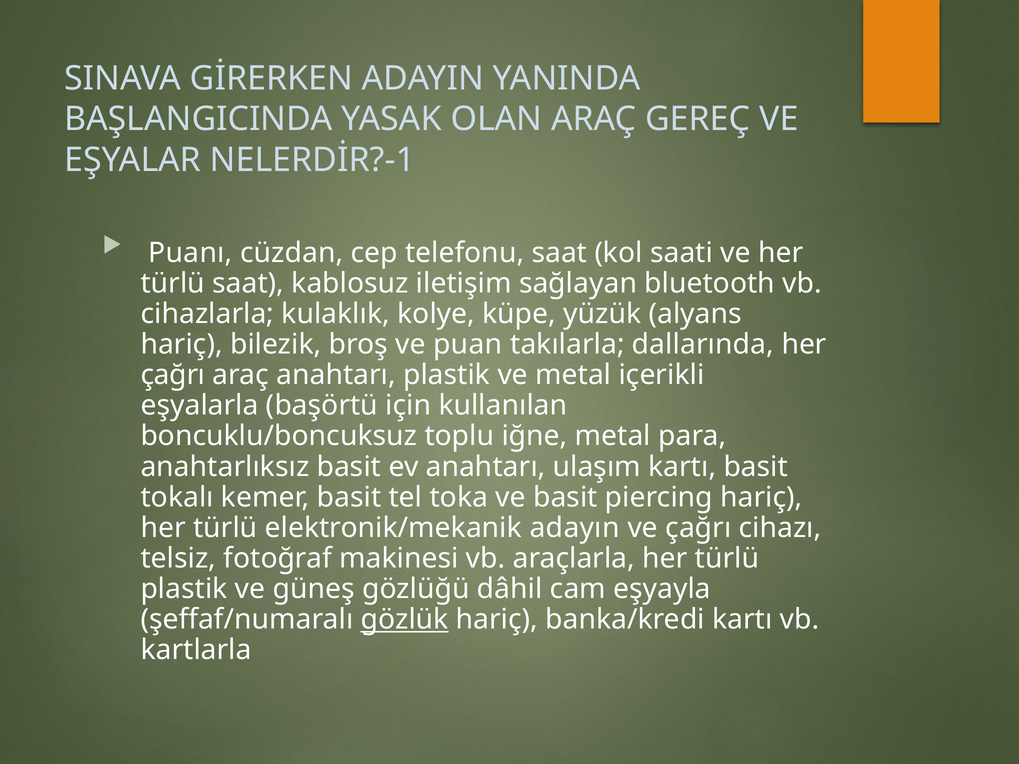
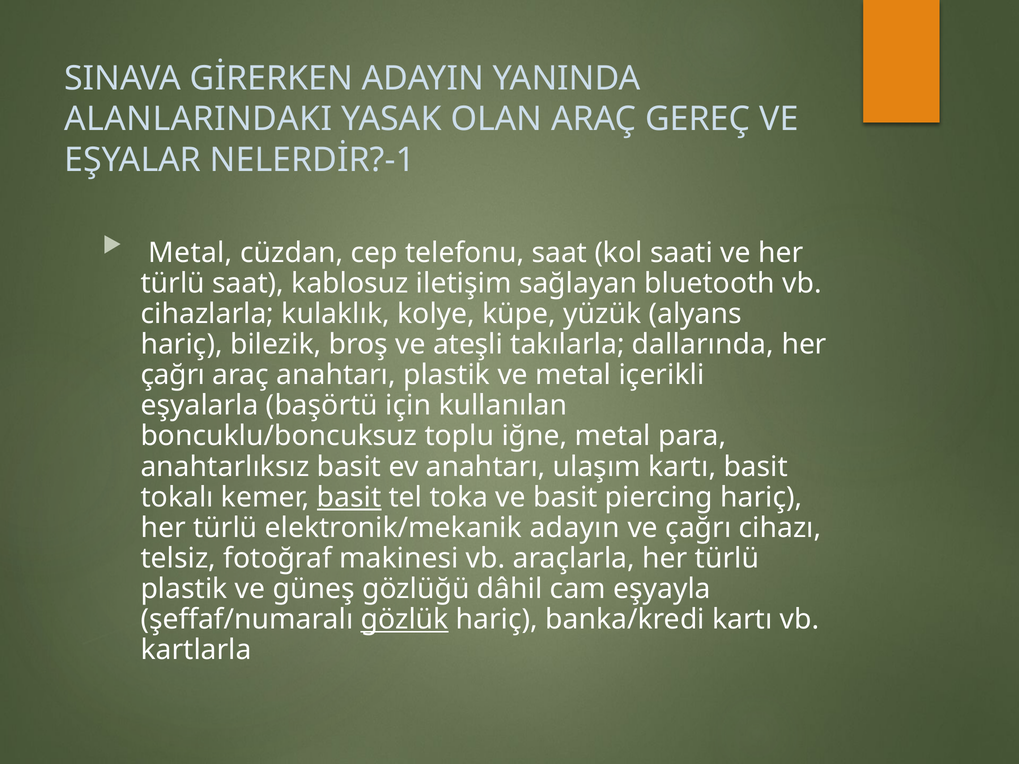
BAŞLANGICINDA: BAŞLANGICINDA -> ALANLARINDAKI (198, 119)
Puanı: Puanı -> Metal (190, 253)
puan: puan -> ateşli (468, 345)
basit underline: none -> present (349, 497)
